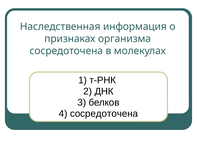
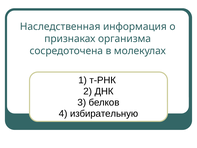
4 сосредоточена: сосредоточена -> избирательную (104, 113)
